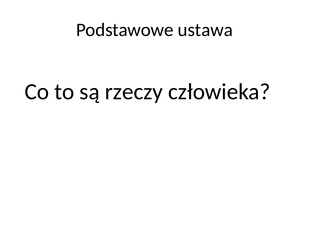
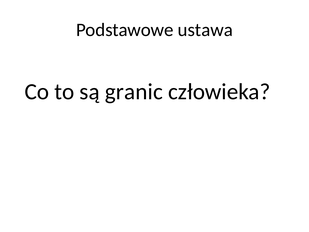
rzeczy: rzeczy -> granic (134, 92)
